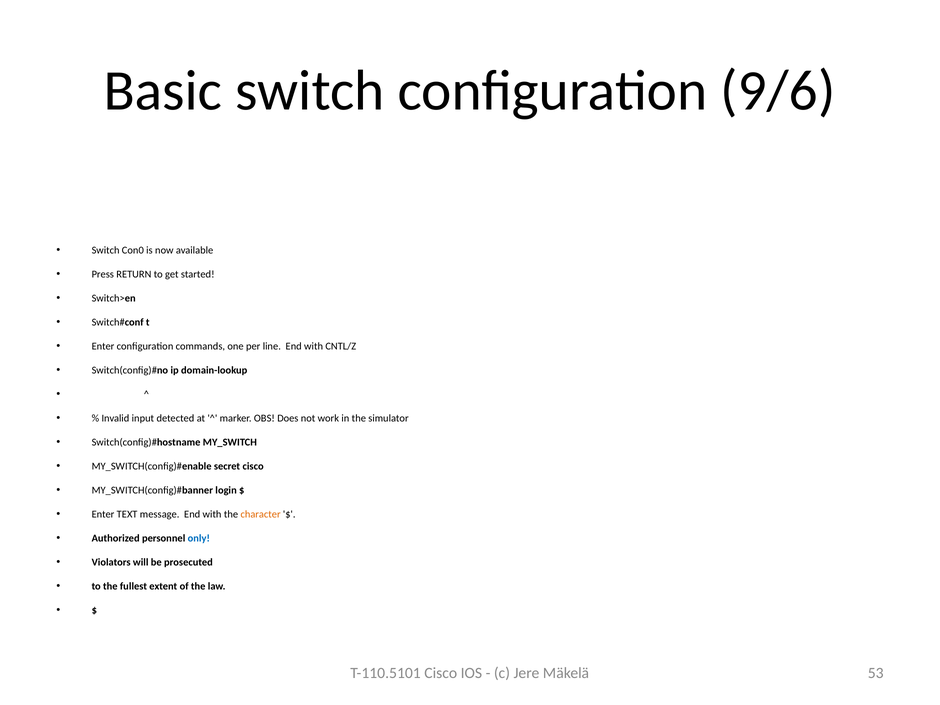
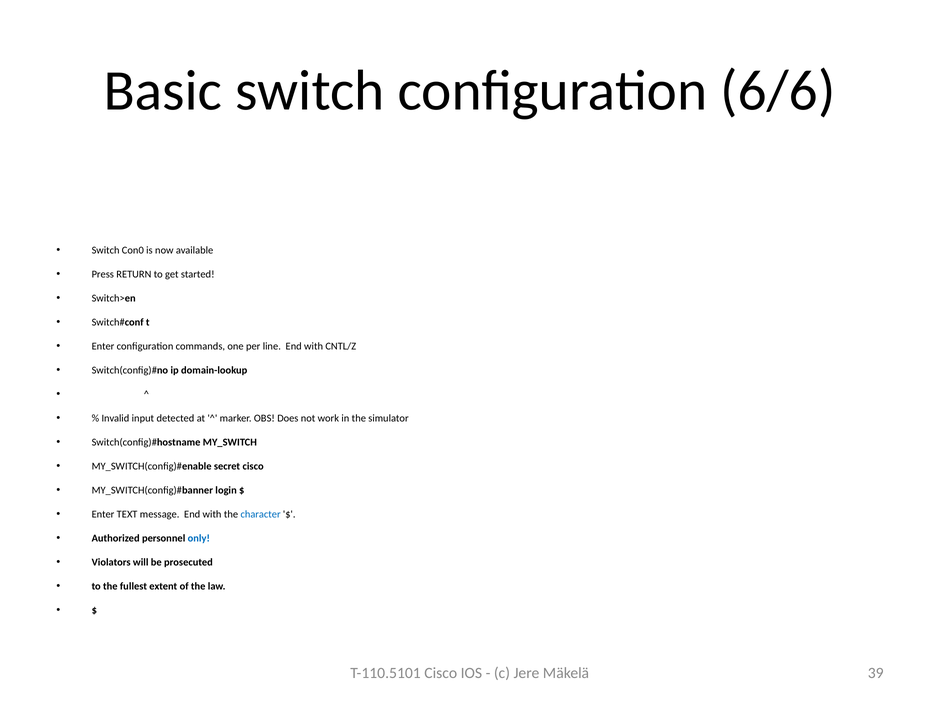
9/6: 9/6 -> 6/6 (778, 91)
character colour: orange -> blue (261, 514)
53: 53 -> 39 (876, 673)
